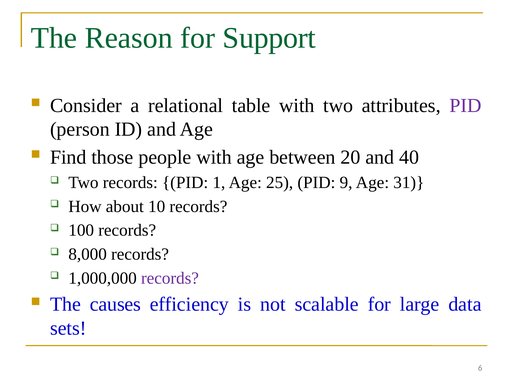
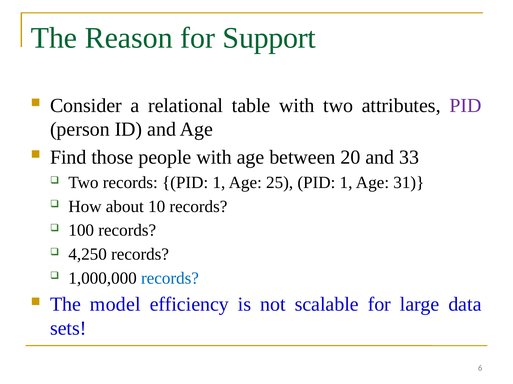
40: 40 -> 33 (409, 157)
25 PID 9: 9 -> 1 (346, 183)
8,000: 8,000 -> 4,250 (88, 255)
records colour: purple -> blue (170, 279)
causes: causes -> model (115, 305)
